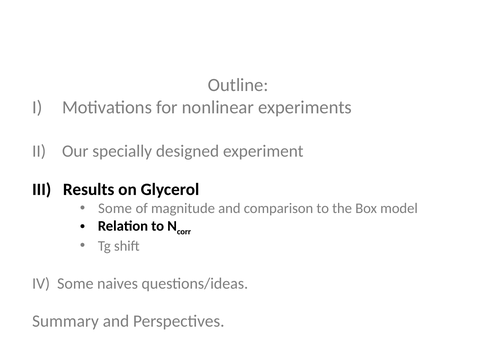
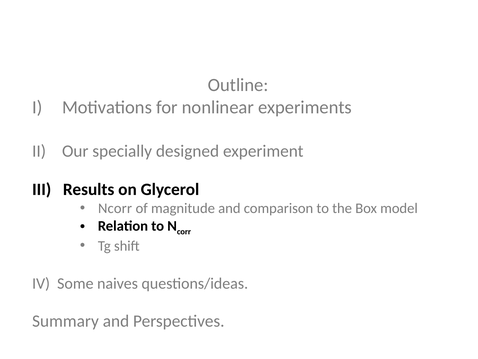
Some: Some -> Ncorr (115, 208)
